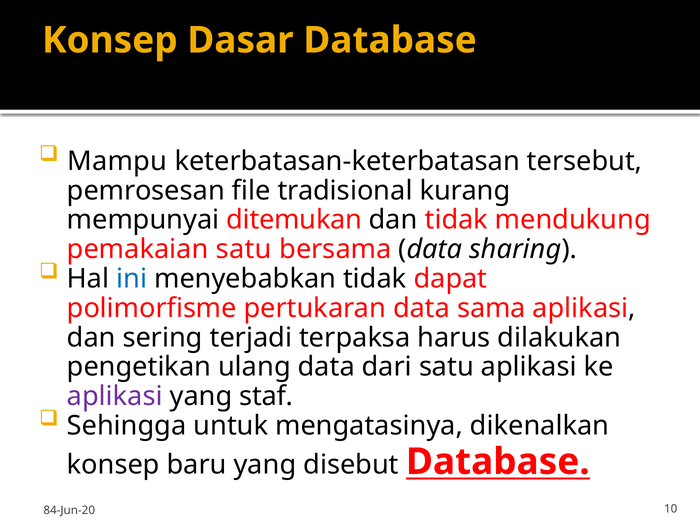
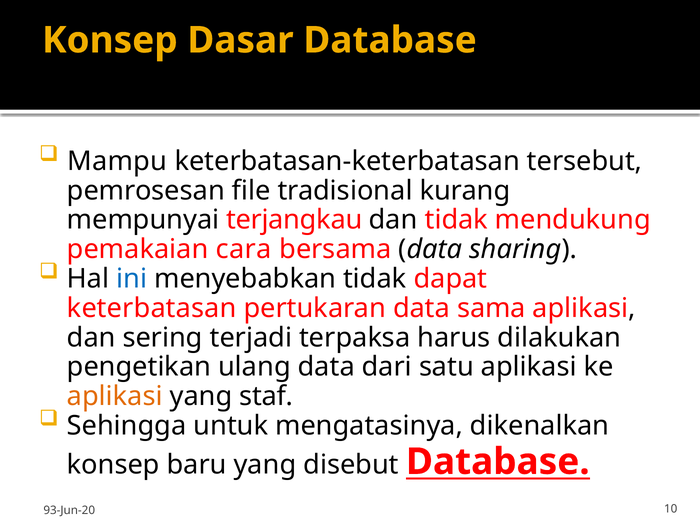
ditemukan: ditemukan -> terjangkau (294, 220)
pemakaian satu: satu -> cara (244, 249)
polimorfisme: polimorfisme -> keterbatasan (152, 308)
aplikasi colour: purple -> orange (115, 396)
84-Jun-20: 84-Jun-20 -> 93-Jun-20 (69, 511)
